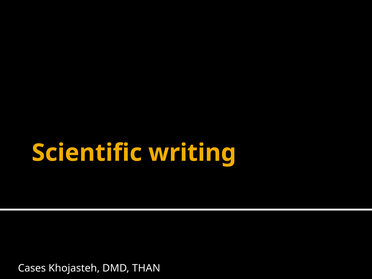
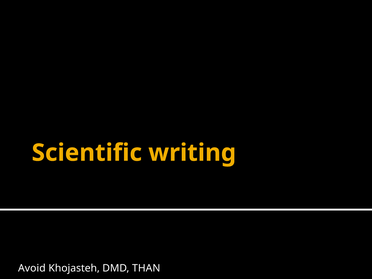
Cases: Cases -> Avoid (32, 268)
